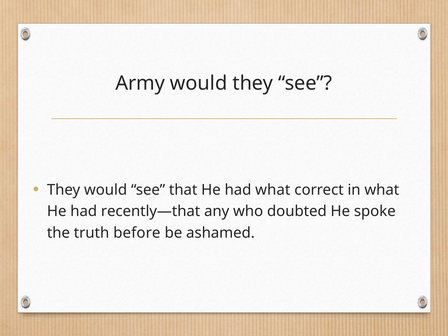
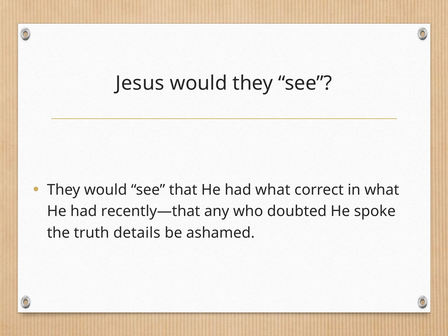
Army: Army -> Jesus (140, 83)
before: before -> details (137, 233)
